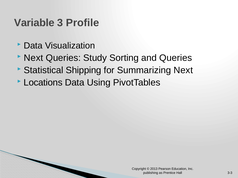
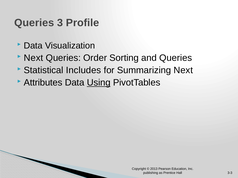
Variable: Variable -> Queries (34, 23)
Study: Study -> Order (95, 58)
Shipping: Shipping -> Includes (83, 70)
Locations: Locations -> Attributes (43, 83)
Using underline: none -> present (99, 83)
